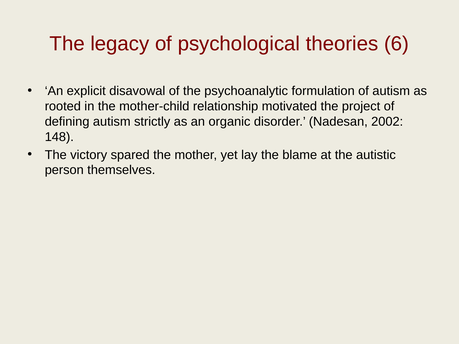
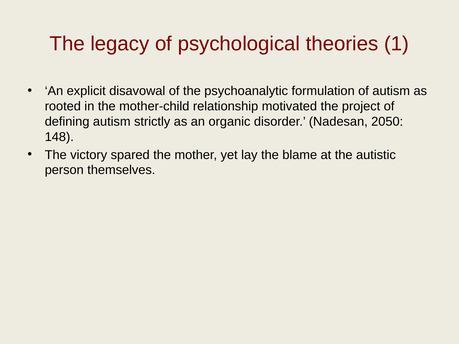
6: 6 -> 1 (397, 44)
2002: 2002 -> 2050 (387, 122)
